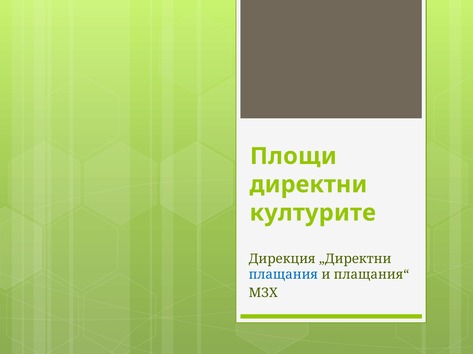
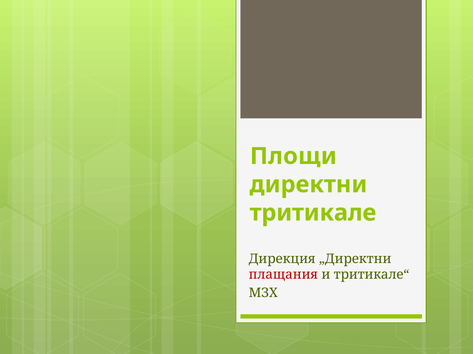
културите: културите -> тритикале (313, 213)
плащания colour: blue -> red (283, 275)
плащания“: плащания“ -> тритикале“ (372, 275)
